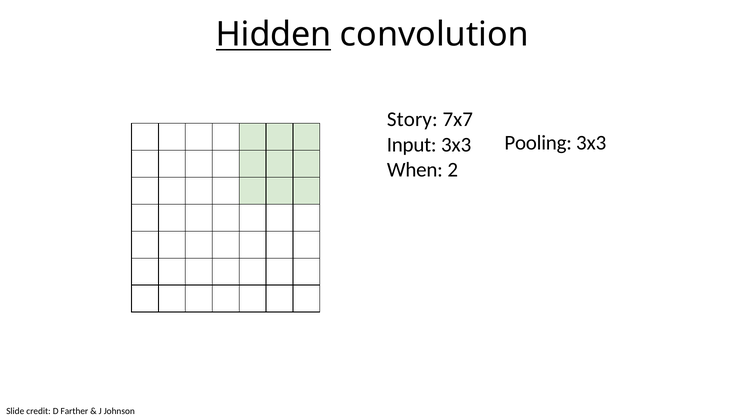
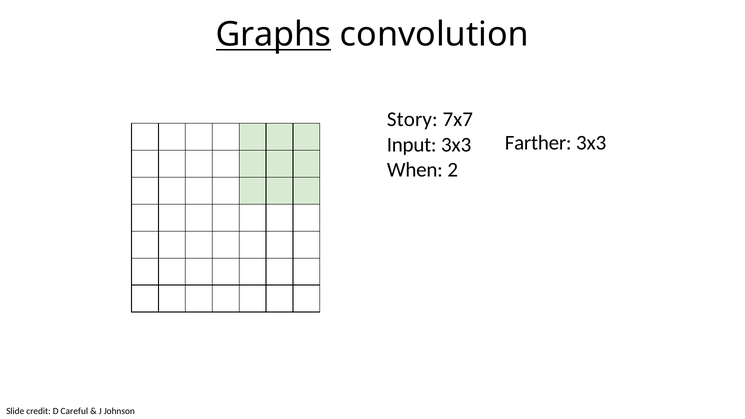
Hidden: Hidden -> Graphs (274, 34)
Pooling: Pooling -> Farther (538, 143)
Farther: Farther -> Careful (74, 411)
